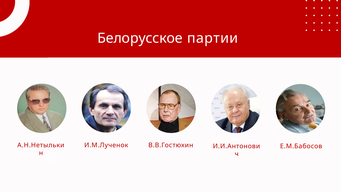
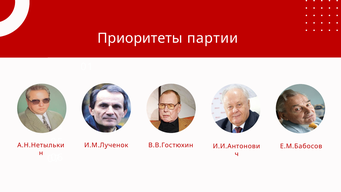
Белорусское: Белорусское -> Приоритеты (140, 38)
